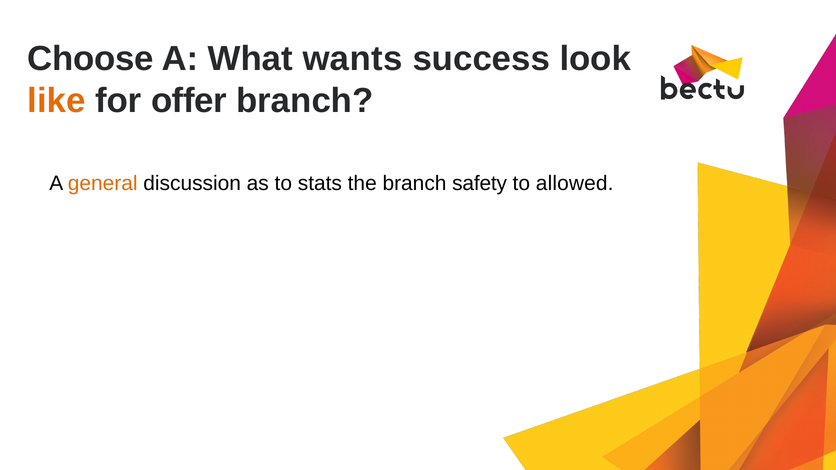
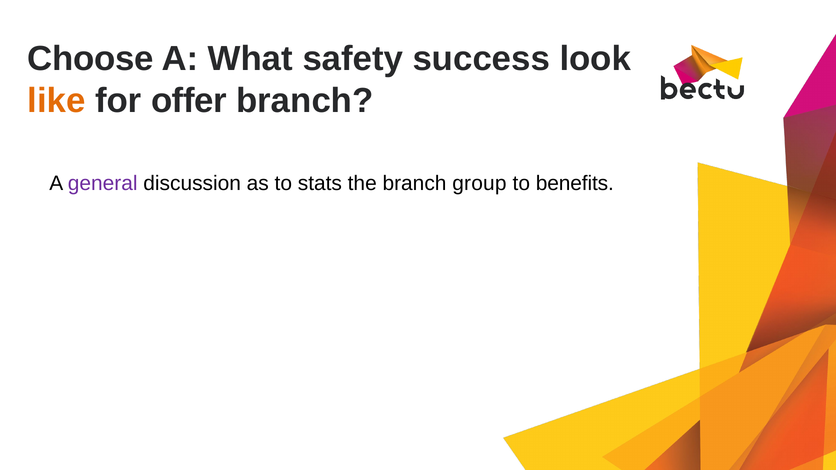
wants: wants -> safety (353, 59)
general colour: orange -> purple (103, 183)
safety: safety -> group (479, 183)
allowed: allowed -> benefits (575, 183)
